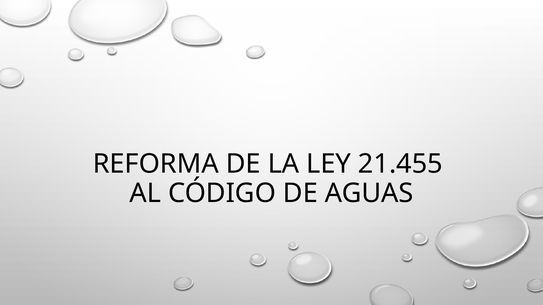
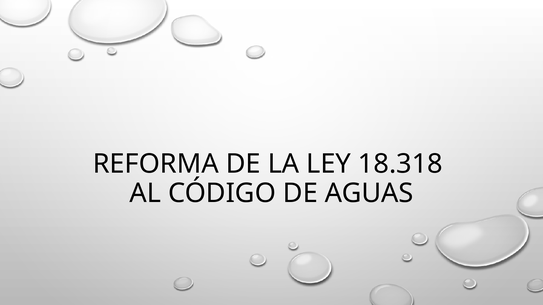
21.455: 21.455 -> 18.318 (400, 164)
